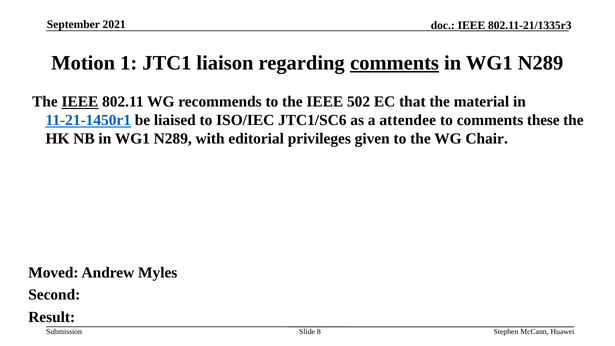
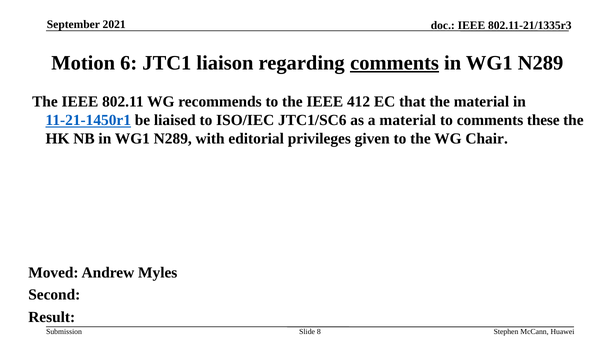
1: 1 -> 6 (129, 63)
IEEE underline: present -> none (80, 102)
502: 502 -> 412 (359, 102)
a attendee: attendee -> material (408, 120)
